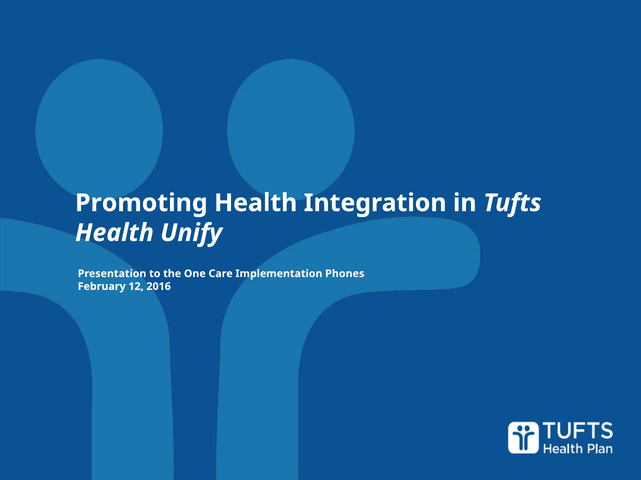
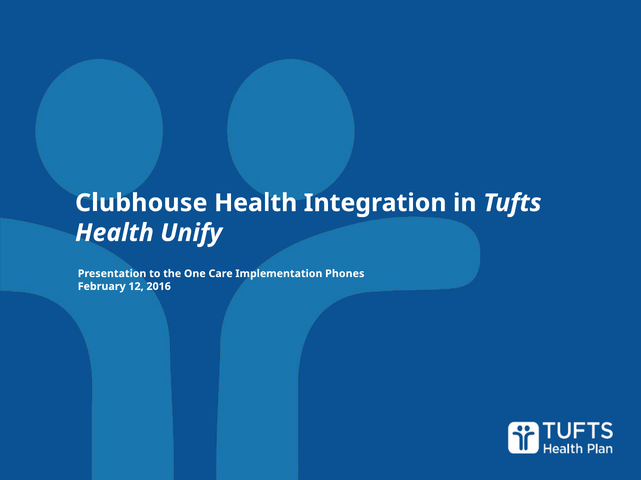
Promoting: Promoting -> Clubhouse (141, 203)
